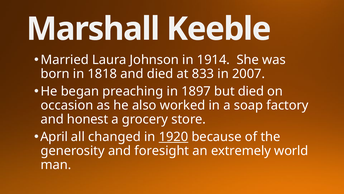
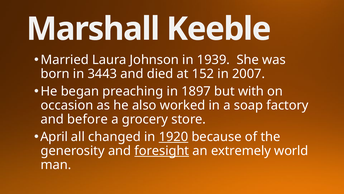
1914: 1914 -> 1939 (213, 60)
1818: 1818 -> 3443 (102, 74)
833: 833 -> 152 (203, 74)
but died: died -> with (251, 91)
honest: honest -> before (87, 119)
foresight underline: none -> present (162, 150)
